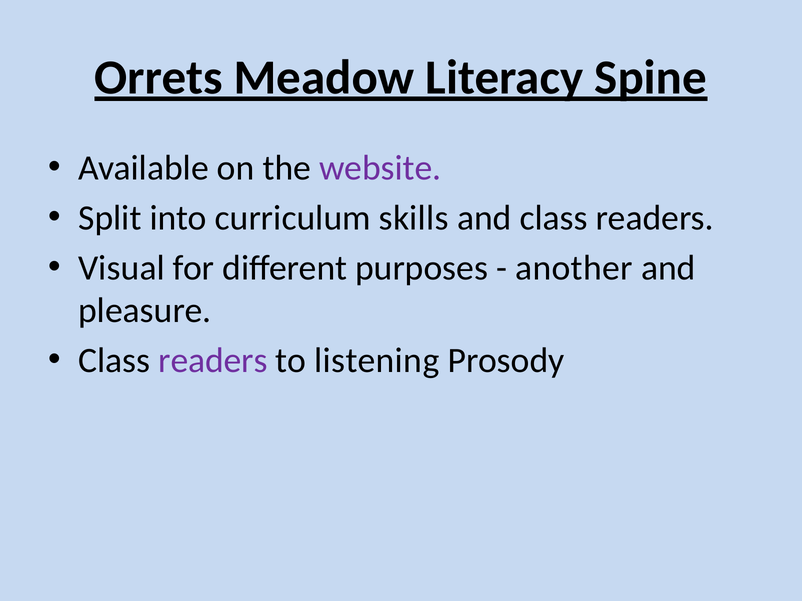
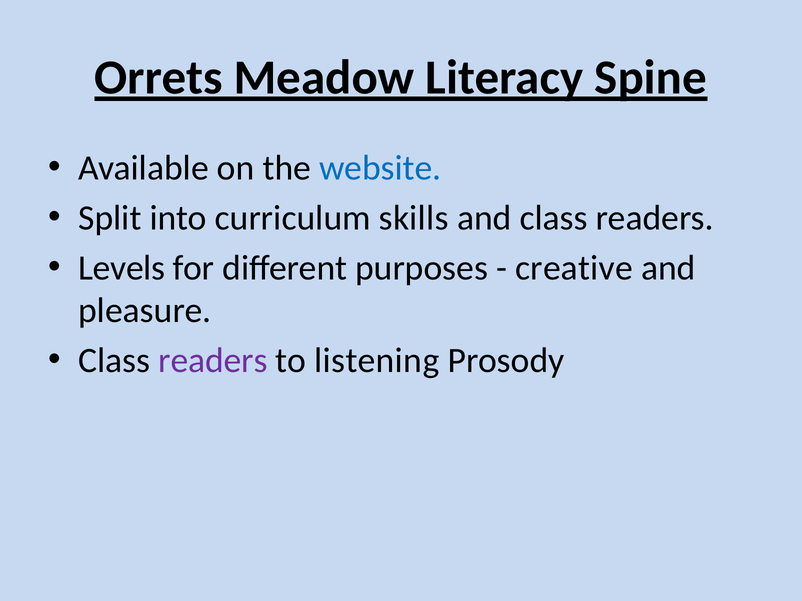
website colour: purple -> blue (380, 168)
Visual: Visual -> Levels (122, 268)
another: another -> creative (574, 268)
